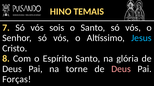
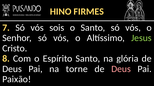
TEMAIS: TEMAIS -> FIRMES (89, 12)
Jesus colour: light blue -> light green (141, 38)
Forças: Forças -> Paixão (17, 80)
